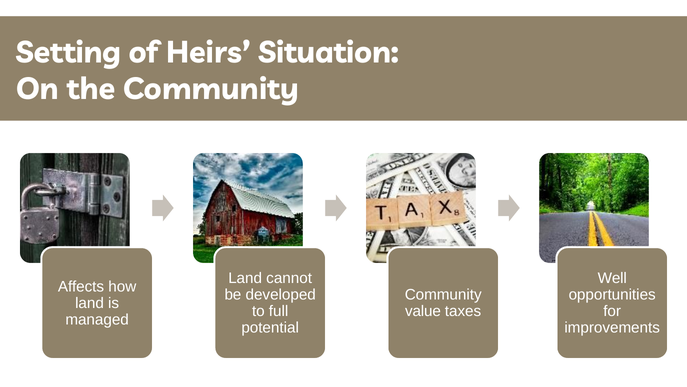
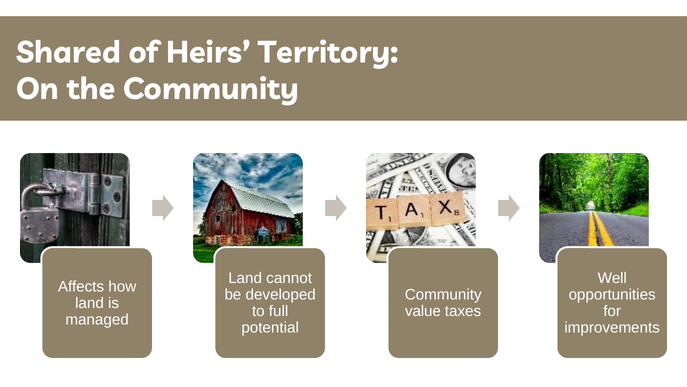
Setting: Setting -> Shared (69, 53)
Situation: Situation -> Territory (329, 53)
